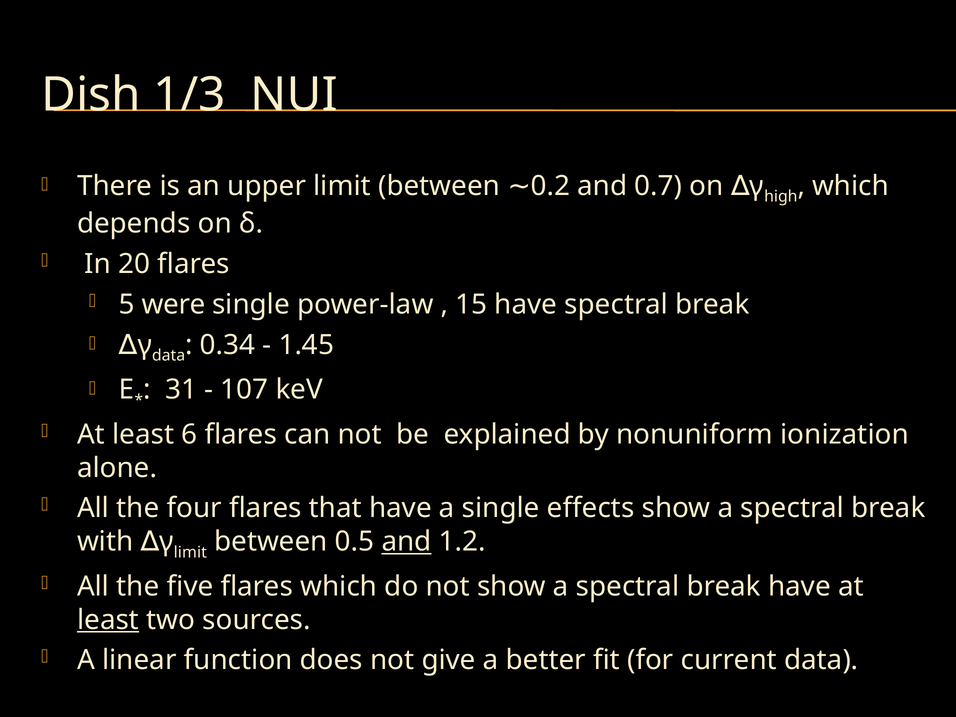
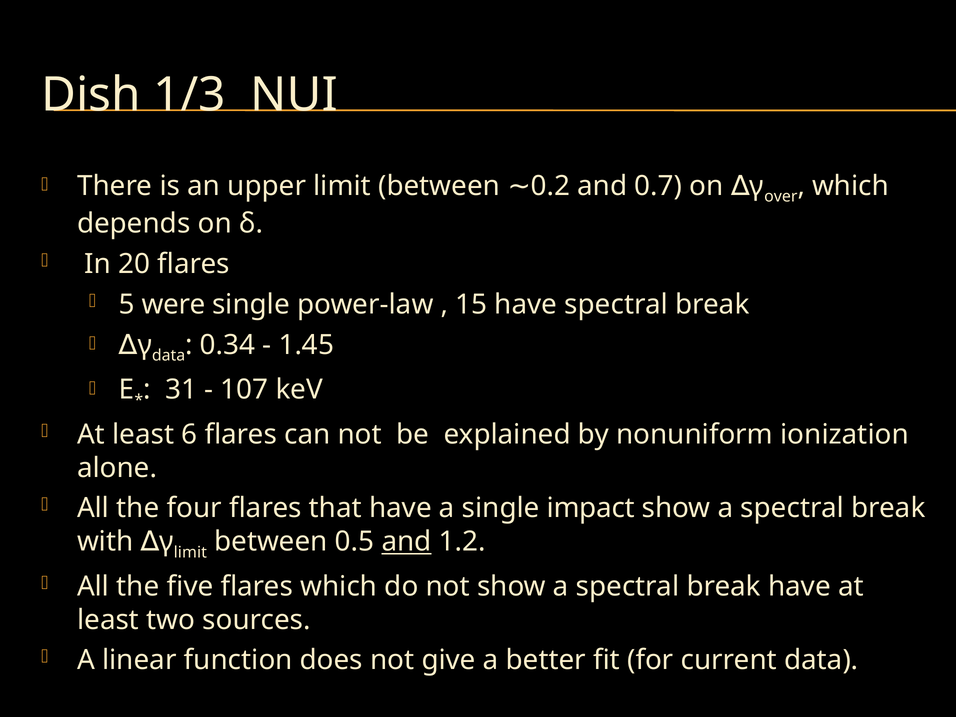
high: high -> over (781, 197)
effects: effects -> impact (591, 508)
least underline: present -> none (108, 620)
